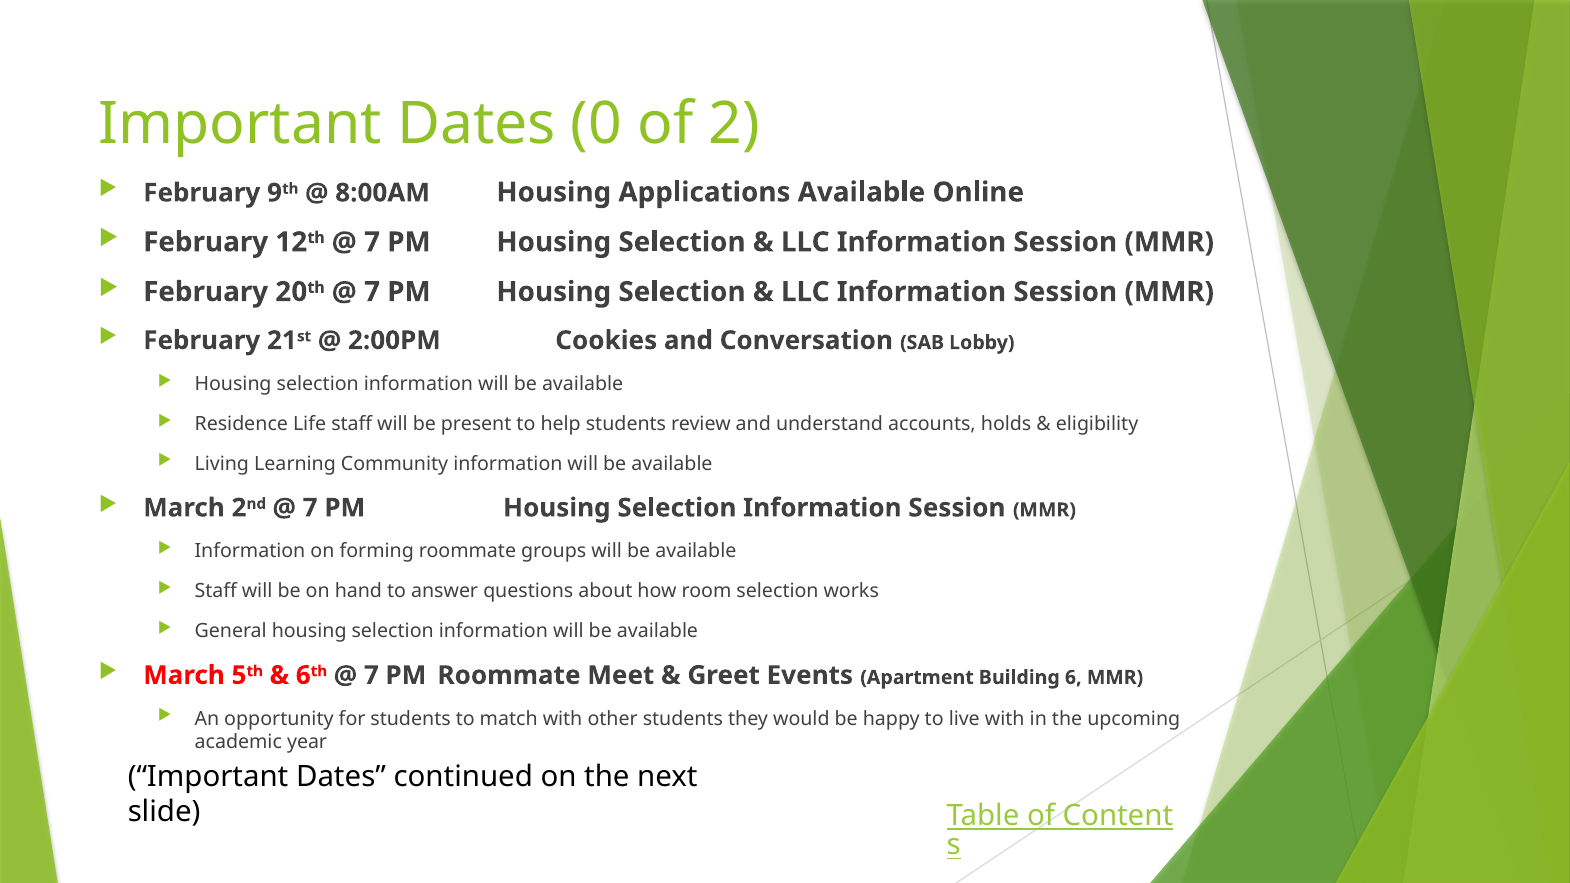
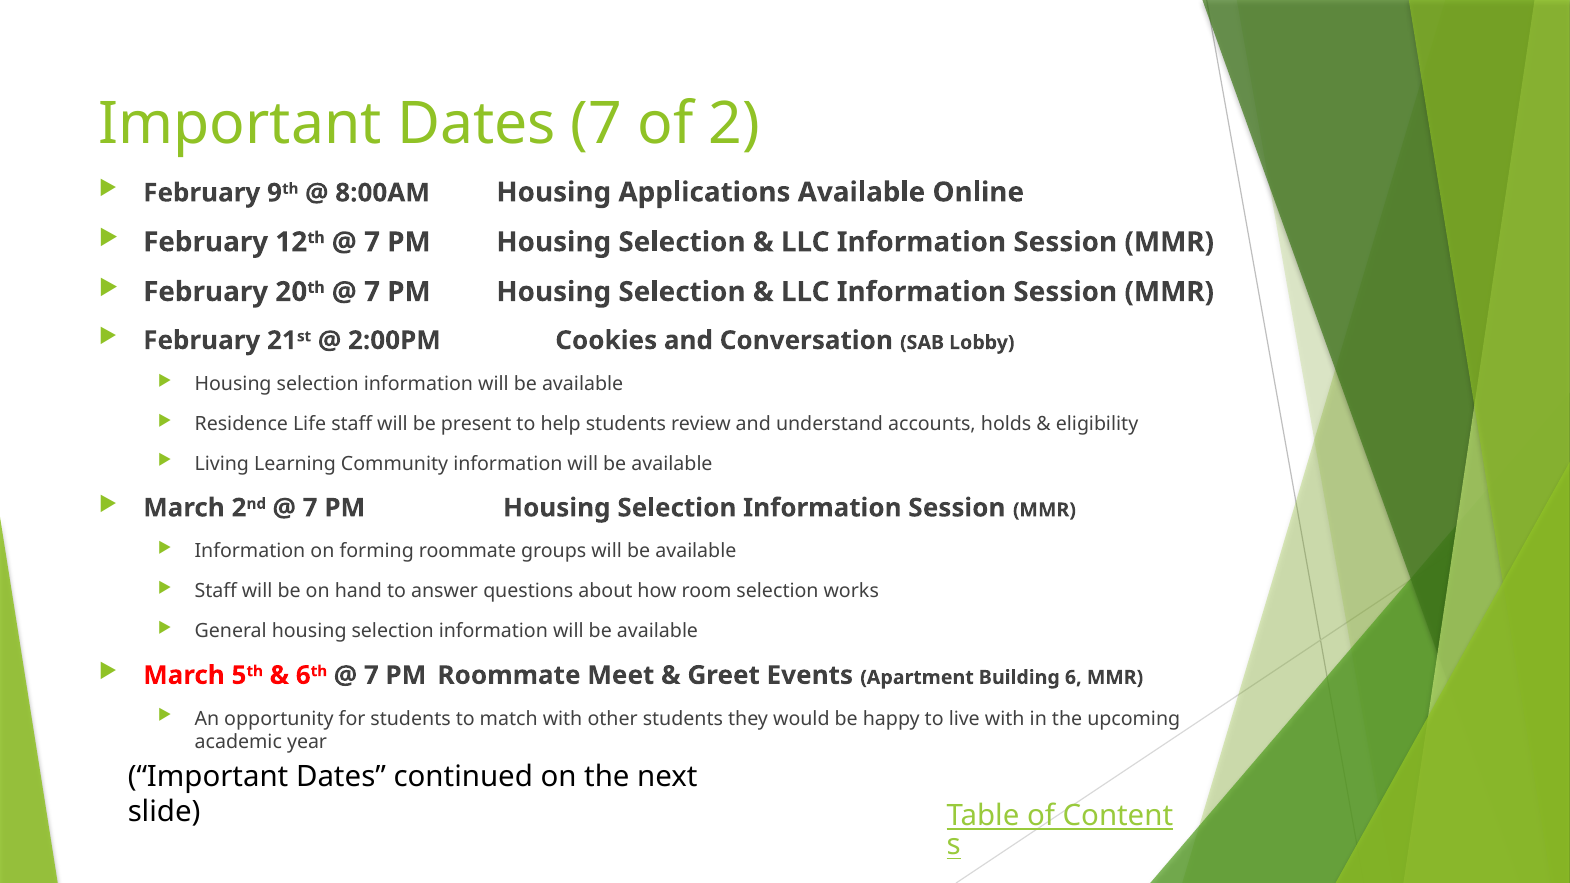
Dates 0: 0 -> 7 (597, 124)
